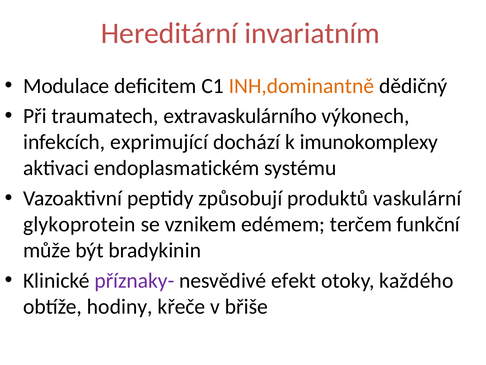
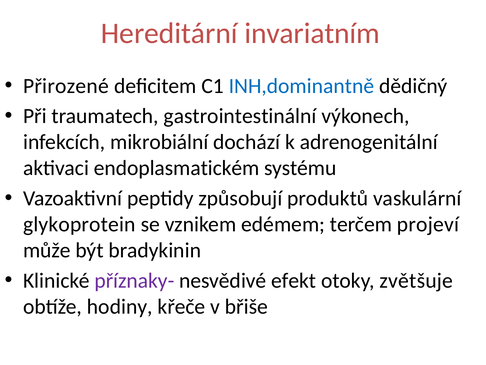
Modulace: Modulace -> Přirozené (66, 86)
INH,dominantně colour: orange -> blue (301, 86)
extravaskulárního: extravaskulárního -> gastrointestinální (240, 116)
exprimující: exprimující -> mikrobiální (159, 142)
imunokomplexy: imunokomplexy -> adrenogenitální (369, 142)
funkční: funkční -> projeví (428, 224)
každého: každého -> zvětšuje (416, 280)
